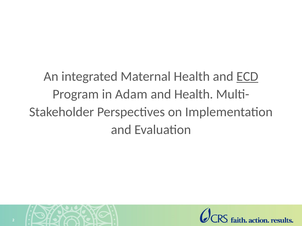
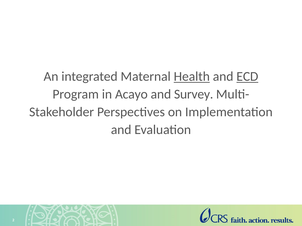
Health underline: none -> present (192, 77)
Adam: Adam -> Acayo (131, 94)
and Health: Health -> Survey (194, 94)
